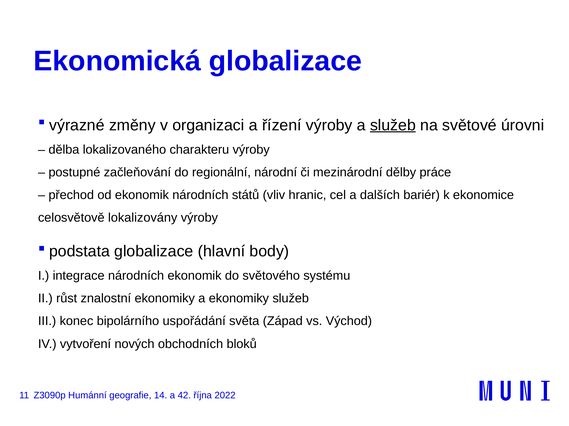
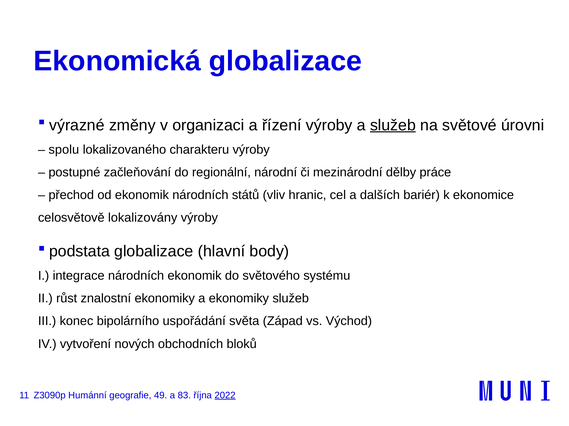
dělba: dělba -> spolu (64, 150)
14: 14 -> 49 (161, 396)
42: 42 -> 83 (184, 396)
2022 underline: none -> present (225, 396)
